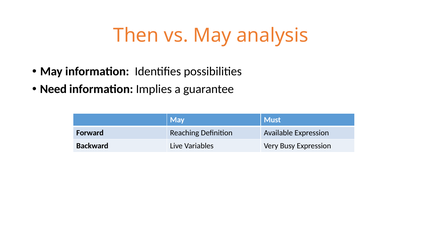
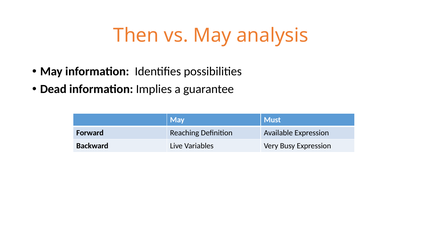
Need: Need -> Dead (53, 89)
